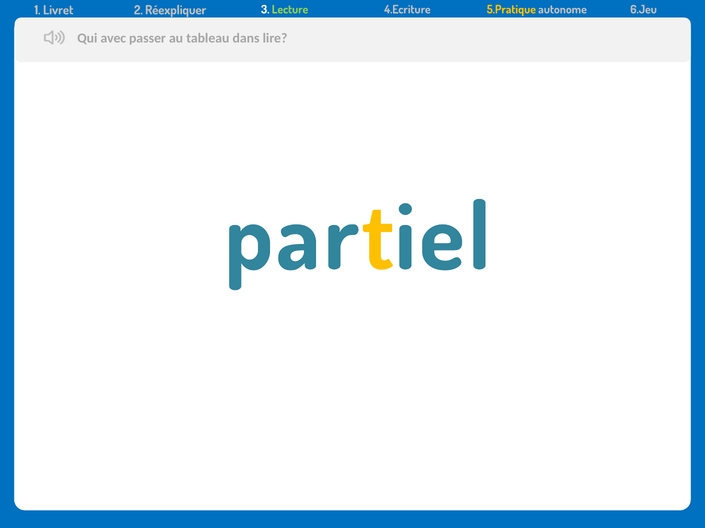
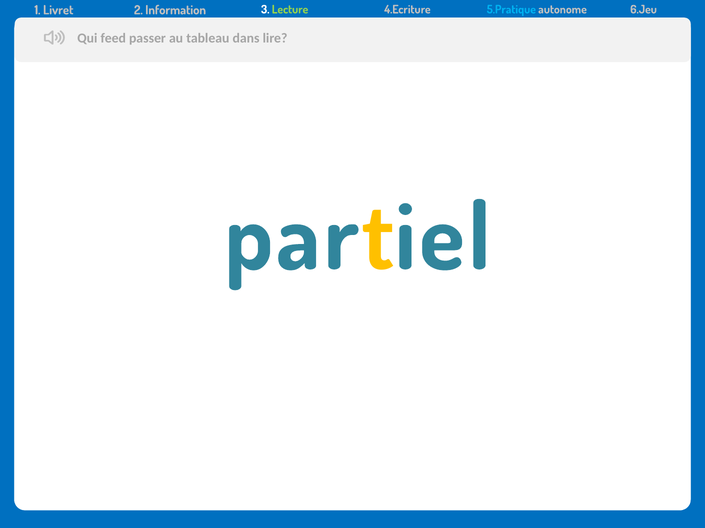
Réexpliquer: Réexpliquer -> Information (176, 10)
5.Pratique colour: yellow -> light blue (511, 10)
avec: avec -> feed (113, 38)
